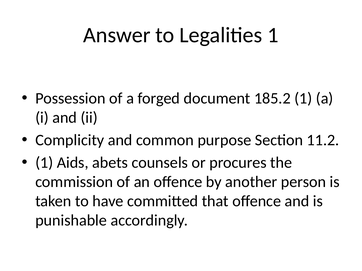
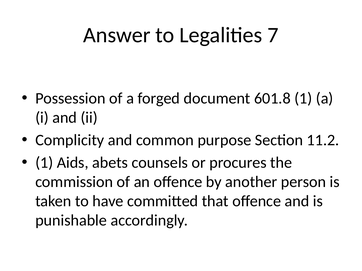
Legalities 1: 1 -> 7 (273, 35)
185.2: 185.2 -> 601.8 (272, 98)
